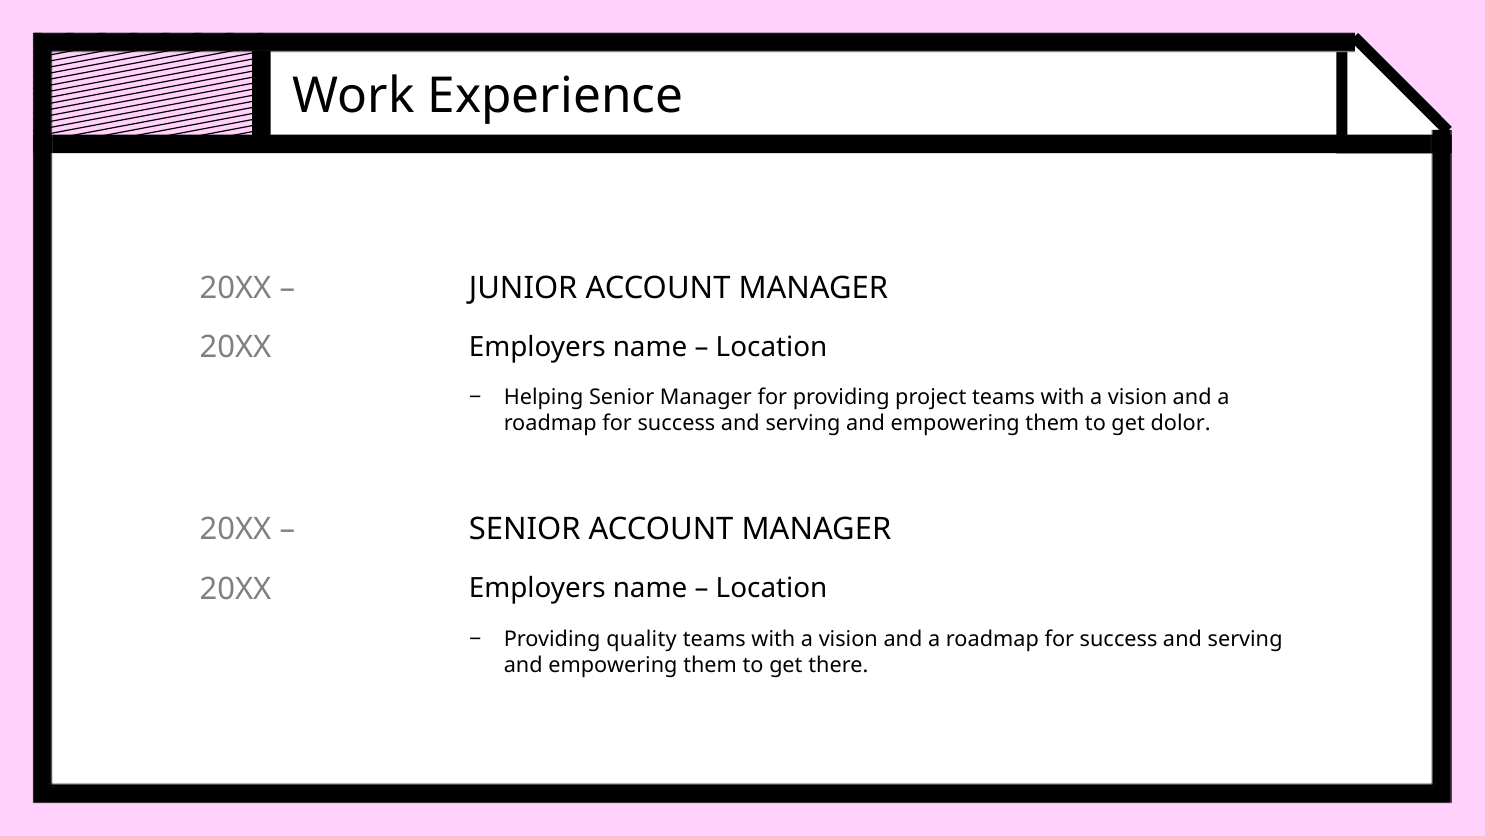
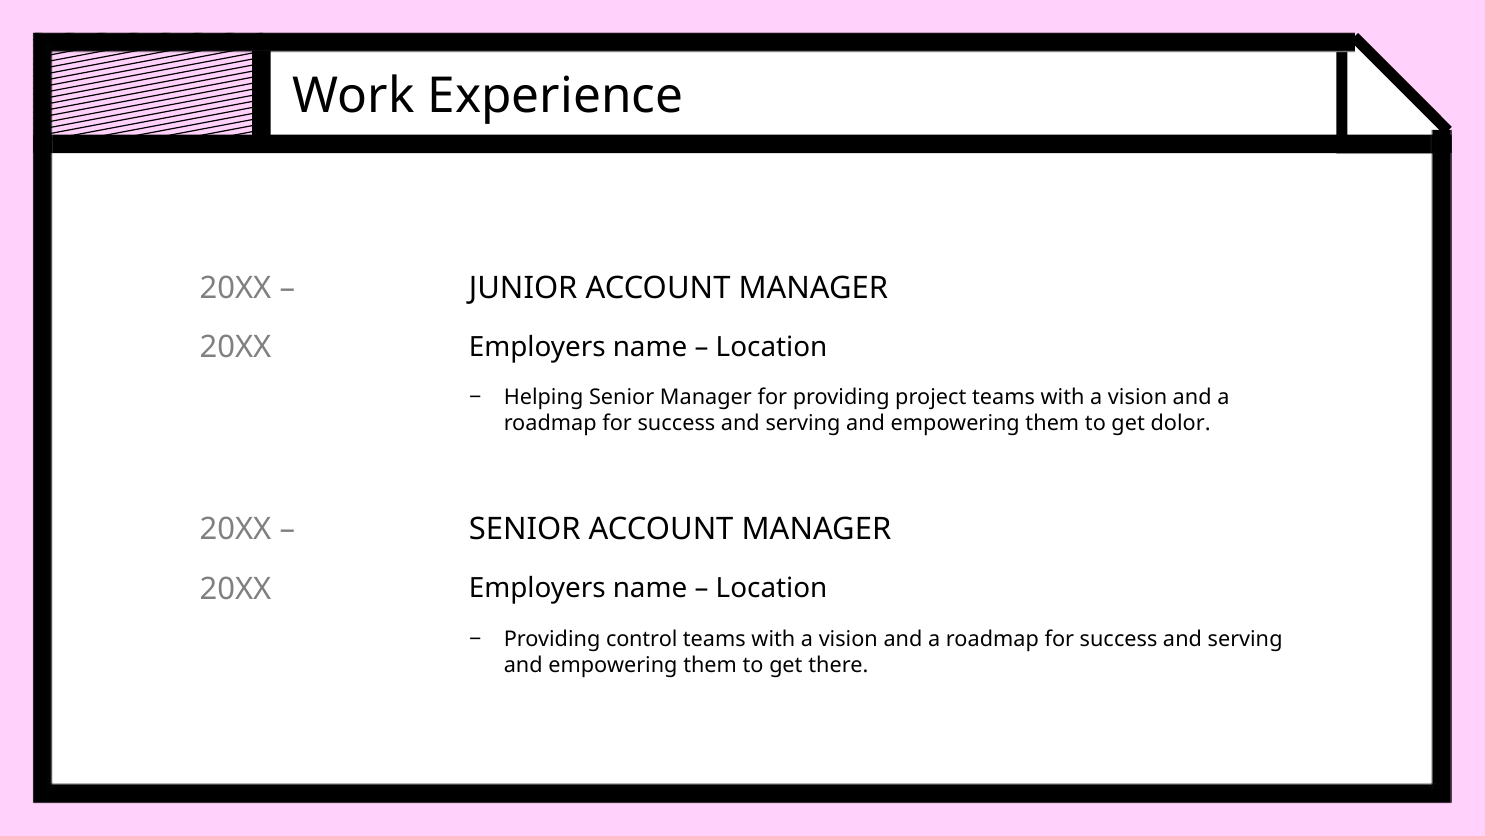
quality: quality -> control (642, 639)
